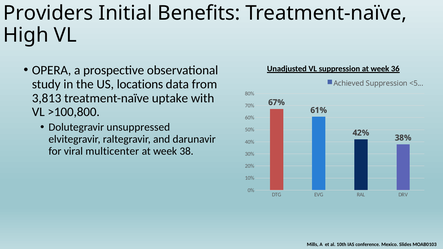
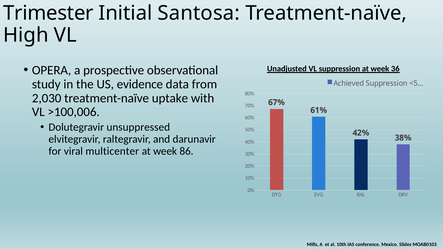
Providers: Providers -> Trimester (48, 13)
Benefits: Benefits -> Santosa (199, 13)
locations: locations -> evidence (140, 84)
3,813: 3,813 -> 2,030 (47, 98)
>100,800: >100,800 -> >100,006 (74, 112)
38: 38 -> 86 (187, 151)
